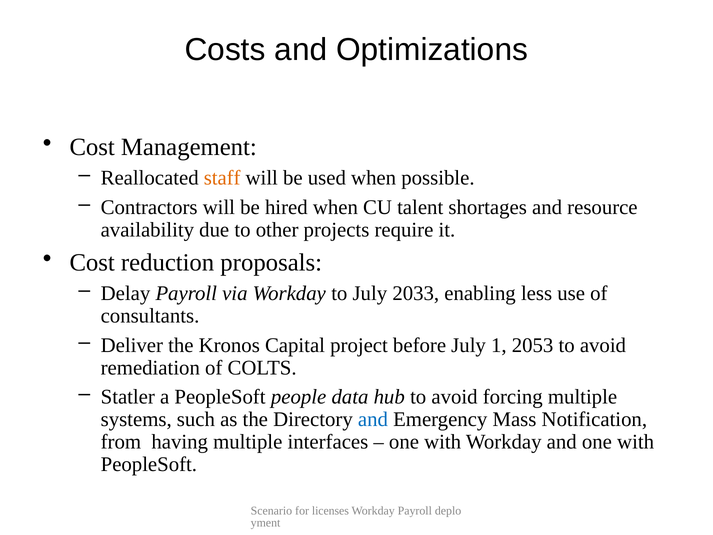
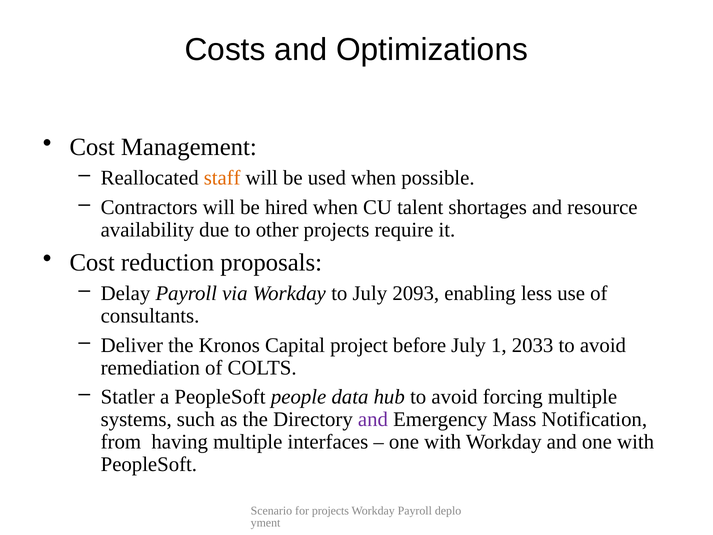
2033: 2033 -> 2093 (416, 293)
2053: 2053 -> 2033 (533, 345)
and colour: blue -> purple (373, 419)
for licenses: licenses -> projects (330, 511)
